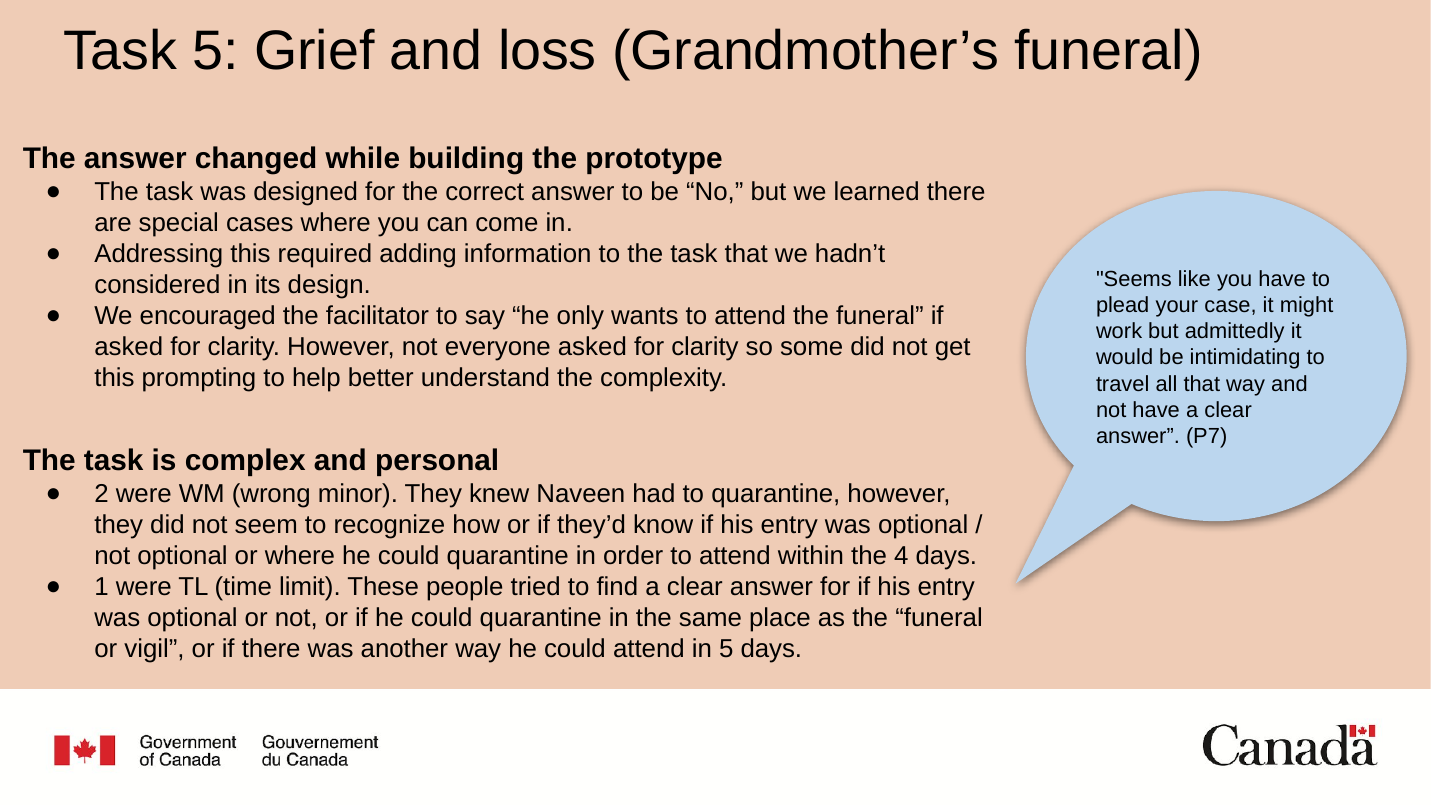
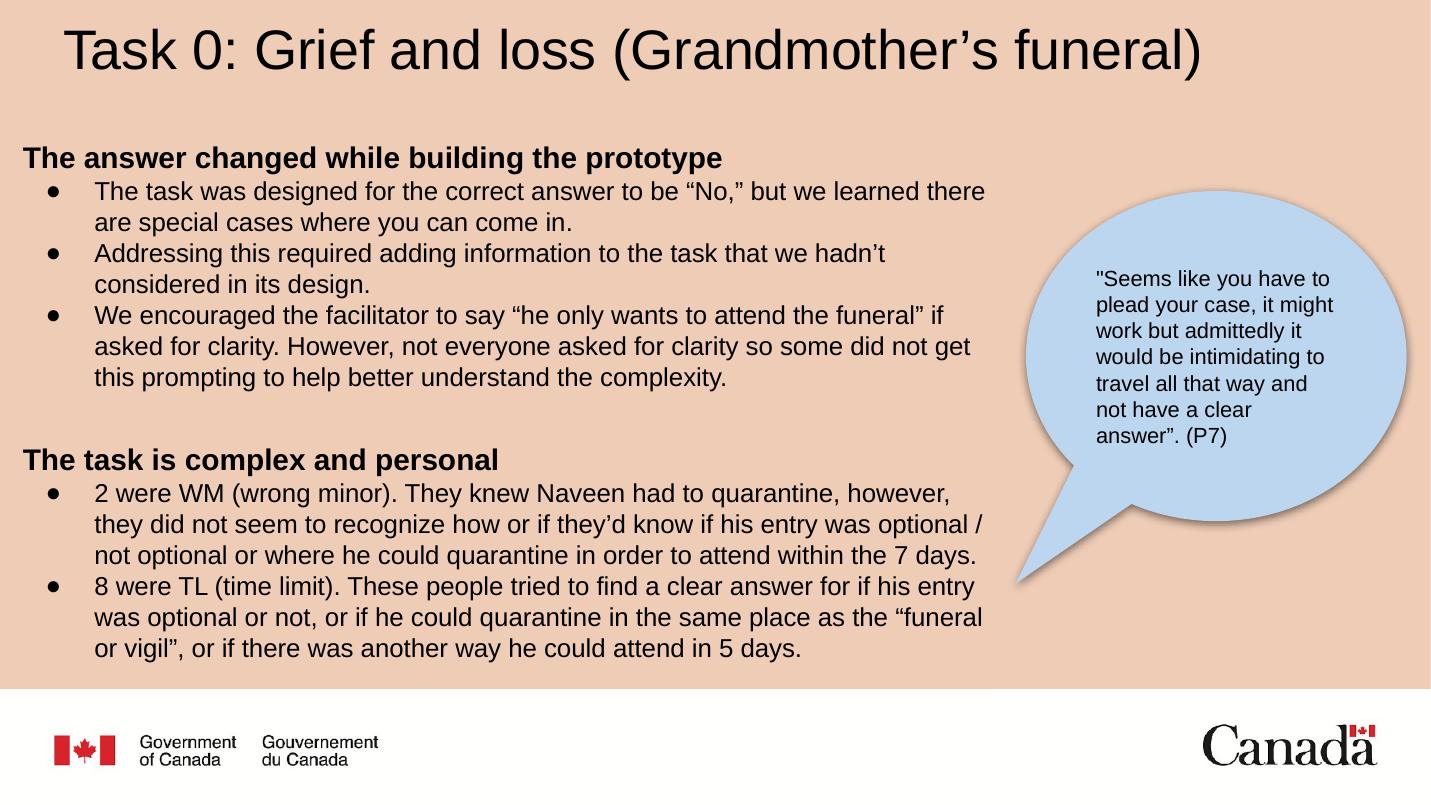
Task 5: 5 -> 0 (216, 52)
4: 4 -> 7 (901, 556)
1: 1 -> 8 (102, 587)
